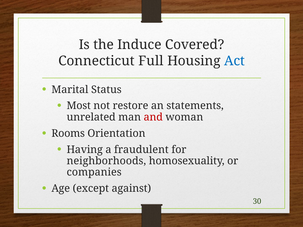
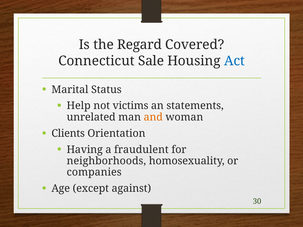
Induce: Induce -> Regard (139, 45)
Full: Full -> Sale (151, 61)
Most: Most -> Help (79, 106)
restore: restore -> victims (131, 106)
and colour: red -> orange (153, 117)
Rooms: Rooms -> Clients (68, 133)
